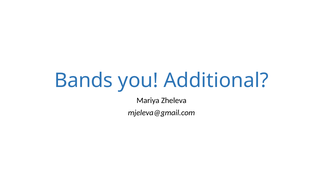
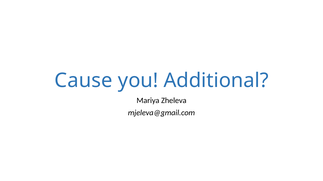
Bands: Bands -> Cause (84, 81)
